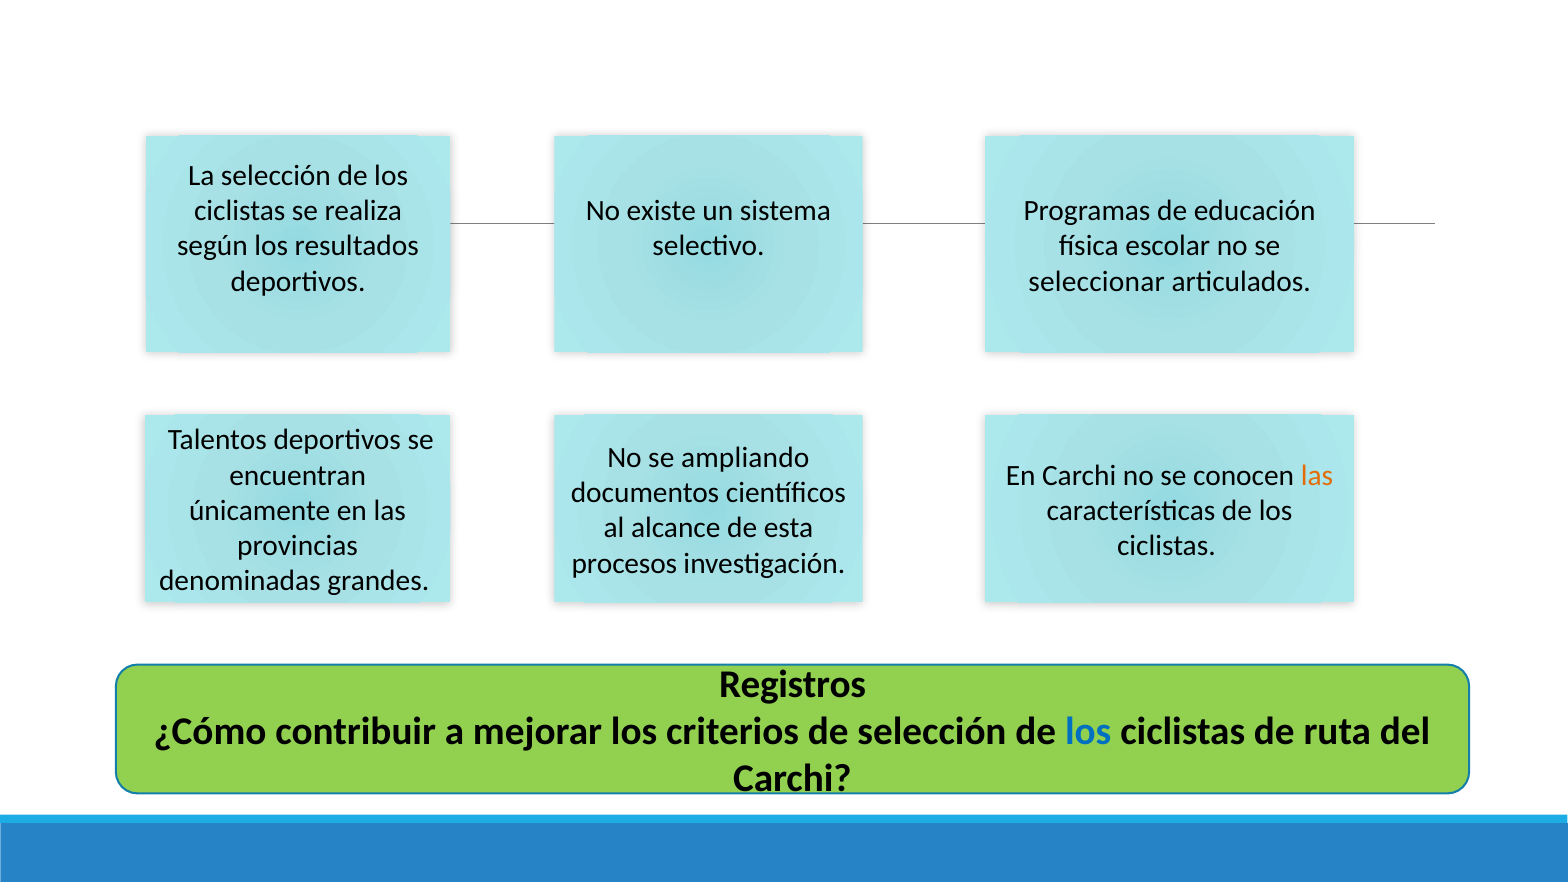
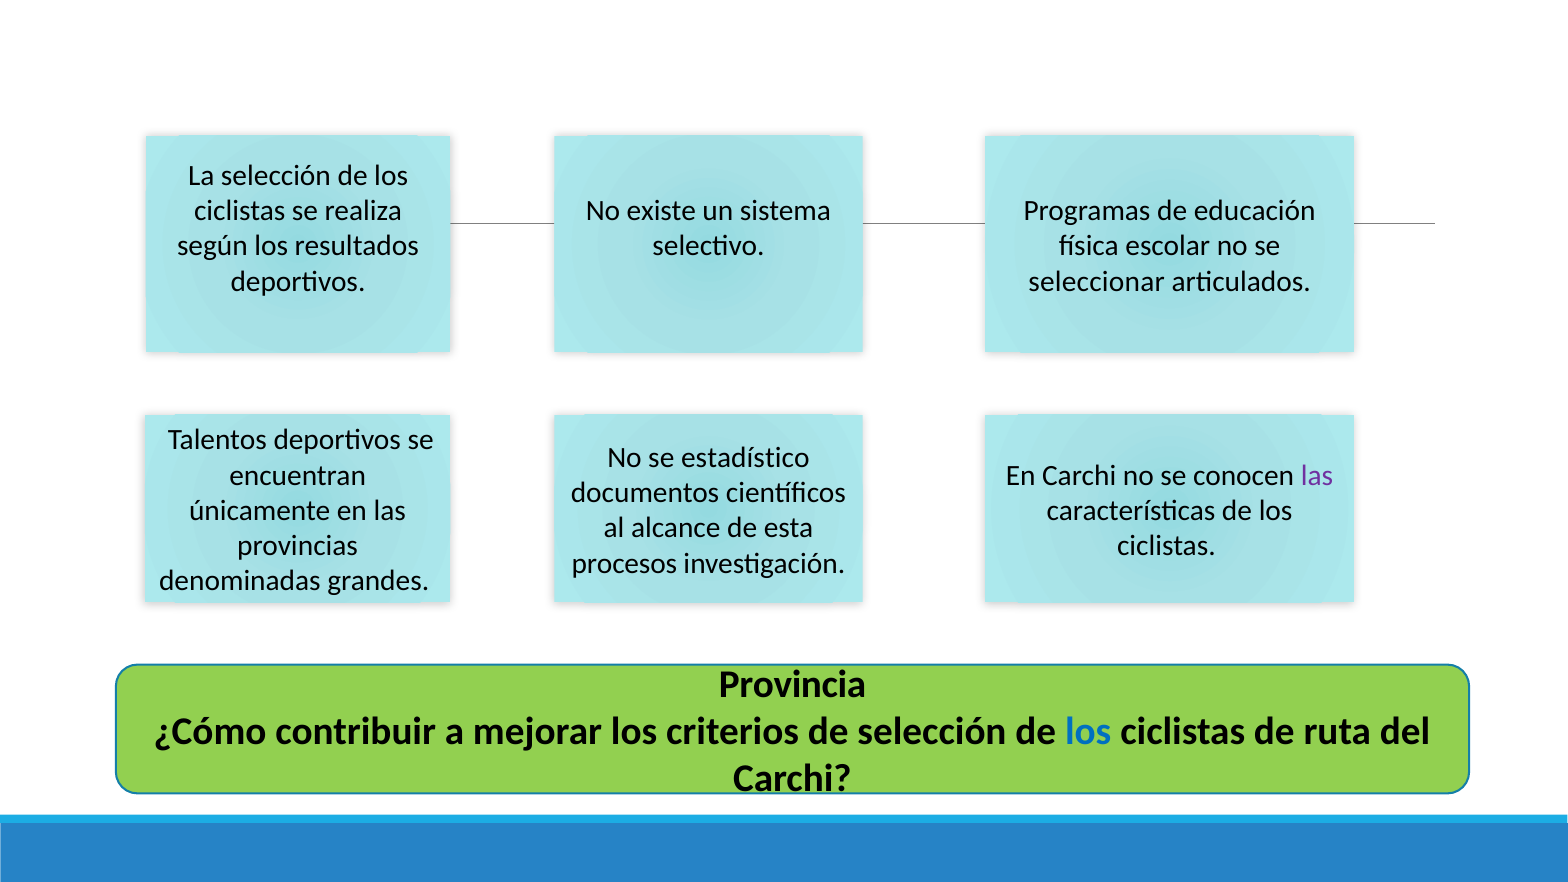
ampliando: ampliando -> estadístico (745, 458)
las colour: orange -> purple (1317, 475)
Registros: Registros -> Provincia (793, 685)
